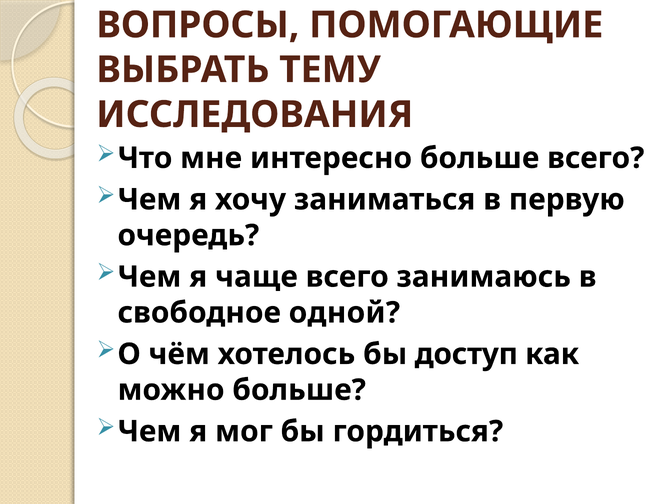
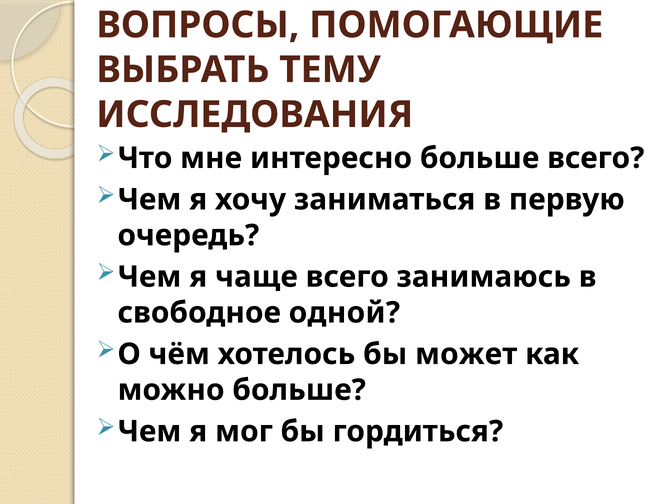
доступ: доступ -> может (466, 354)
